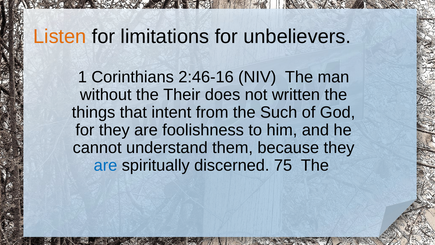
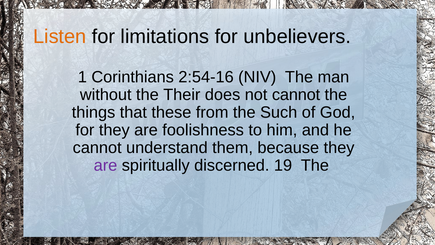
2:46-16: 2:46-16 -> 2:54-16 (206, 77)
not written: written -> cannot (296, 95)
intent: intent -> these (171, 112)
are colour: blue -> purple (105, 165)
75: 75 -> 19 (283, 165)
